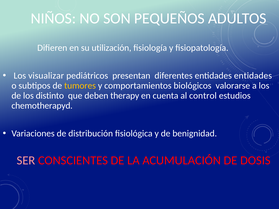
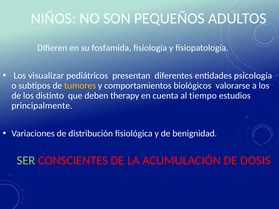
utilización: utilización -> fosfamida (111, 48)
entidades entidades: entidades -> psicología (253, 76)
control: control -> tiempo (203, 96)
chemotherapyd: chemotherapyd -> principalmente (42, 106)
SER colour: pink -> light green (26, 161)
